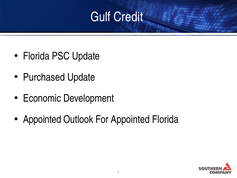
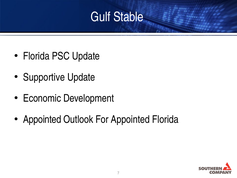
Credit: Credit -> Stable (128, 17)
Purchased: Purchased -> Supportive (44, 77)
